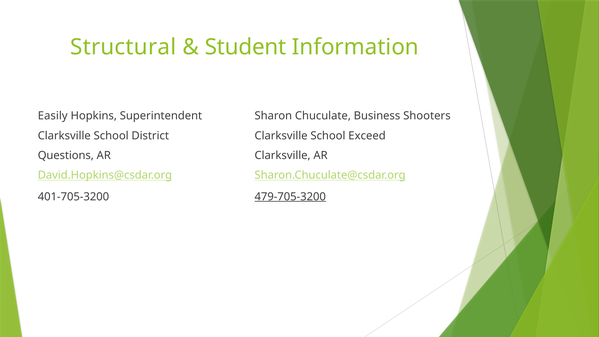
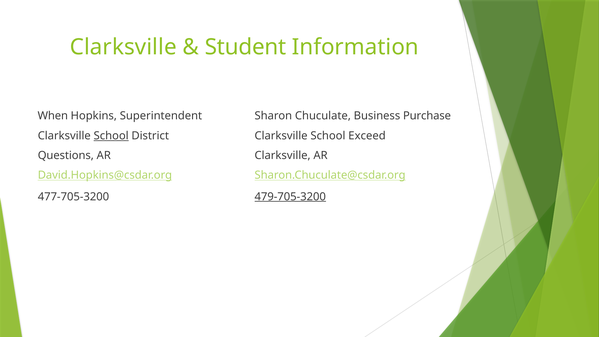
Structural: Structural -> Clarksville (123, 47)
Easily: Easily -> When (53, 116)
Shooters: Shooters -> Purchase (427, 116)
School underline: none -> present (111, 136)
401-705-3200: 401-705-3200 -> 477-705-3200 (73, 197)
